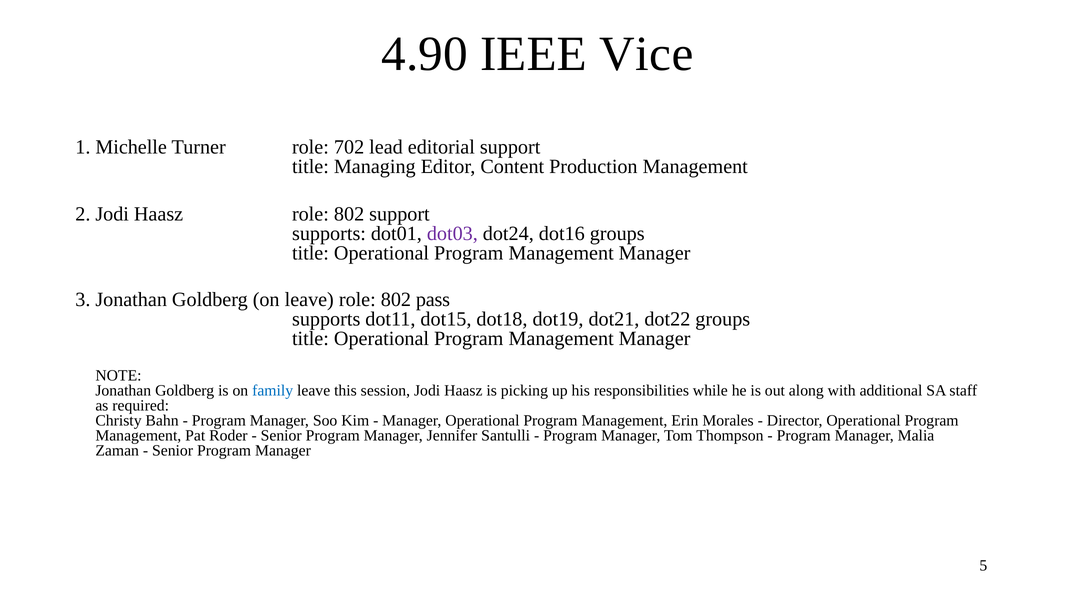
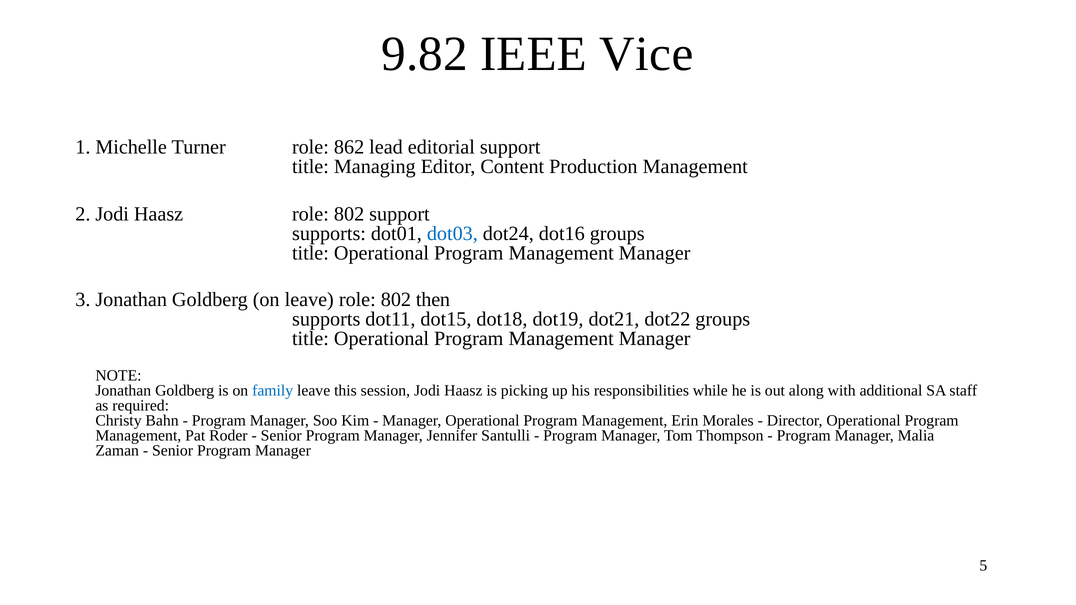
4.90: 4.90 -> 9.82 (425, 54)
702: 702 -> 862 (349, 147)
dot03 colour: purple -> blue (452, 234)
pass: pass -> then (433, 300)
